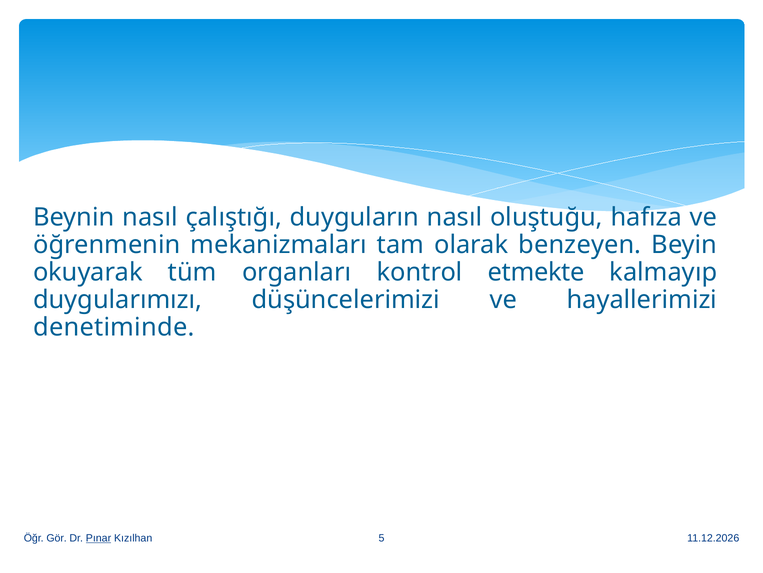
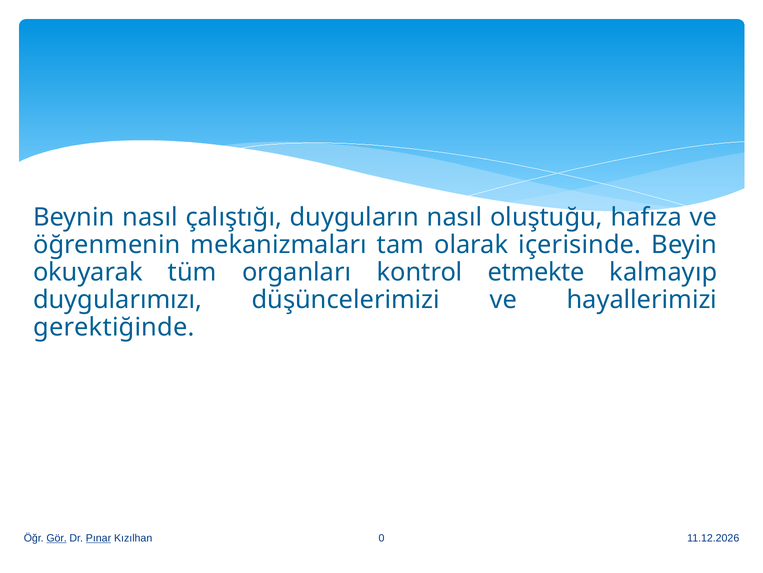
benzeyen: benzeyen -> içerisinde (580, 245)
denetiminde: denetiminde -> gerektiğinde (114, 327)
Gör underline: none -> present (57, 537)
5: 5 -> 0 (382, 537)
